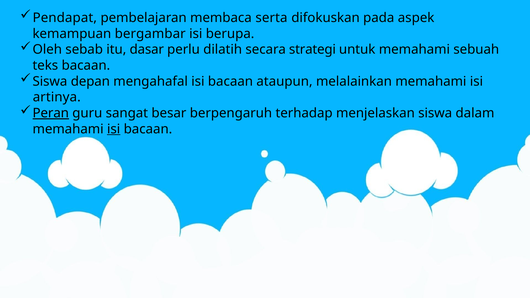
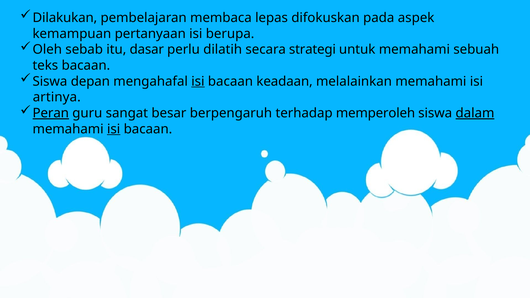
Pendapat: Pendapat -> Dilakukan (65, 18)
serta: serta -> lepas (272, 18)
bergambar: bergambar -> pertanyaan (150, 34)
isi underline: none -> present (198, 81)
ataupun: ataupun -> keadaan (285, 81)
menjelaskan: menjelaskan -> memperoleh (375, 113)
dalam underline: none -> present (475, 113)
